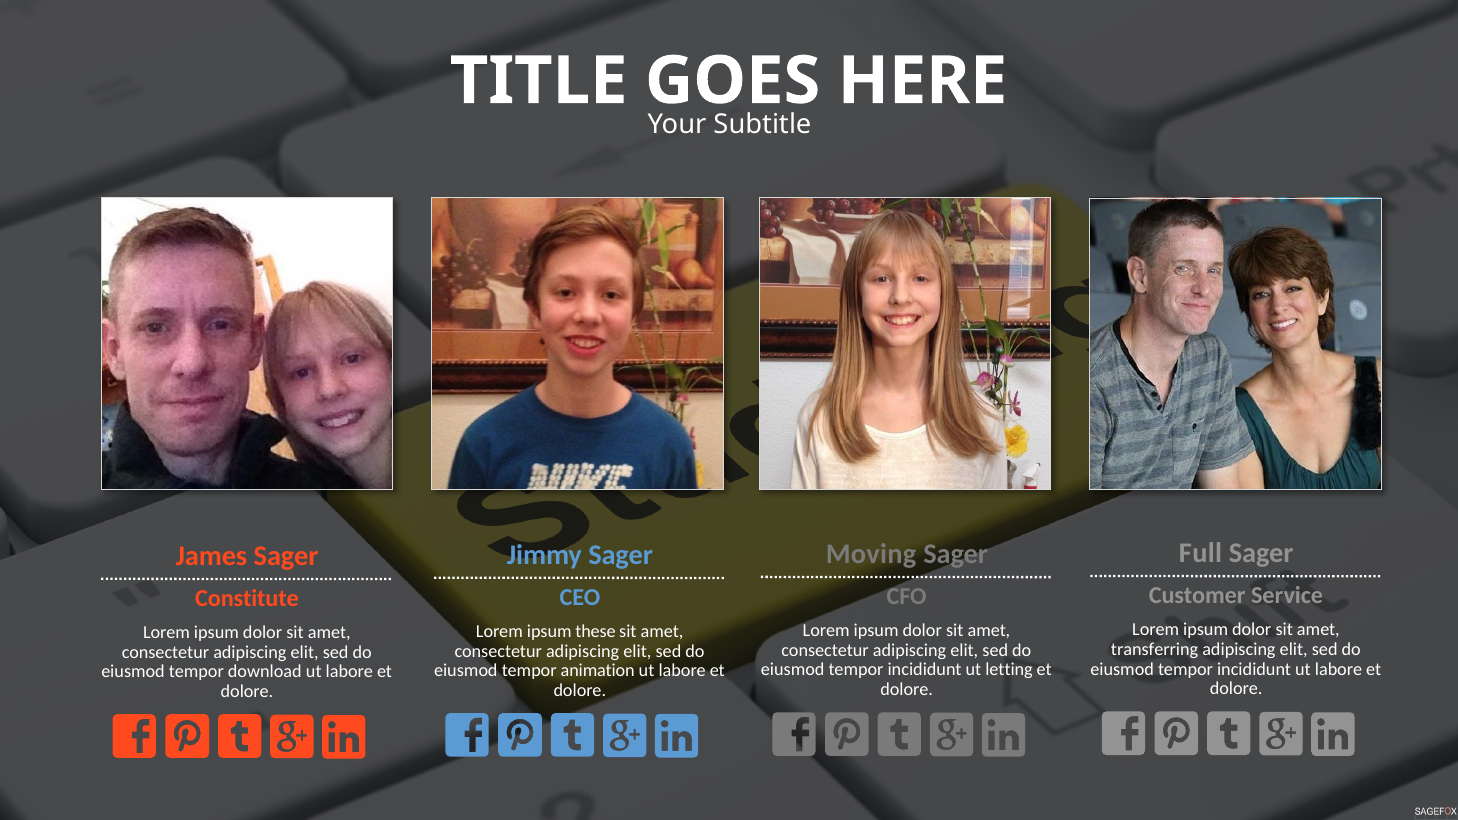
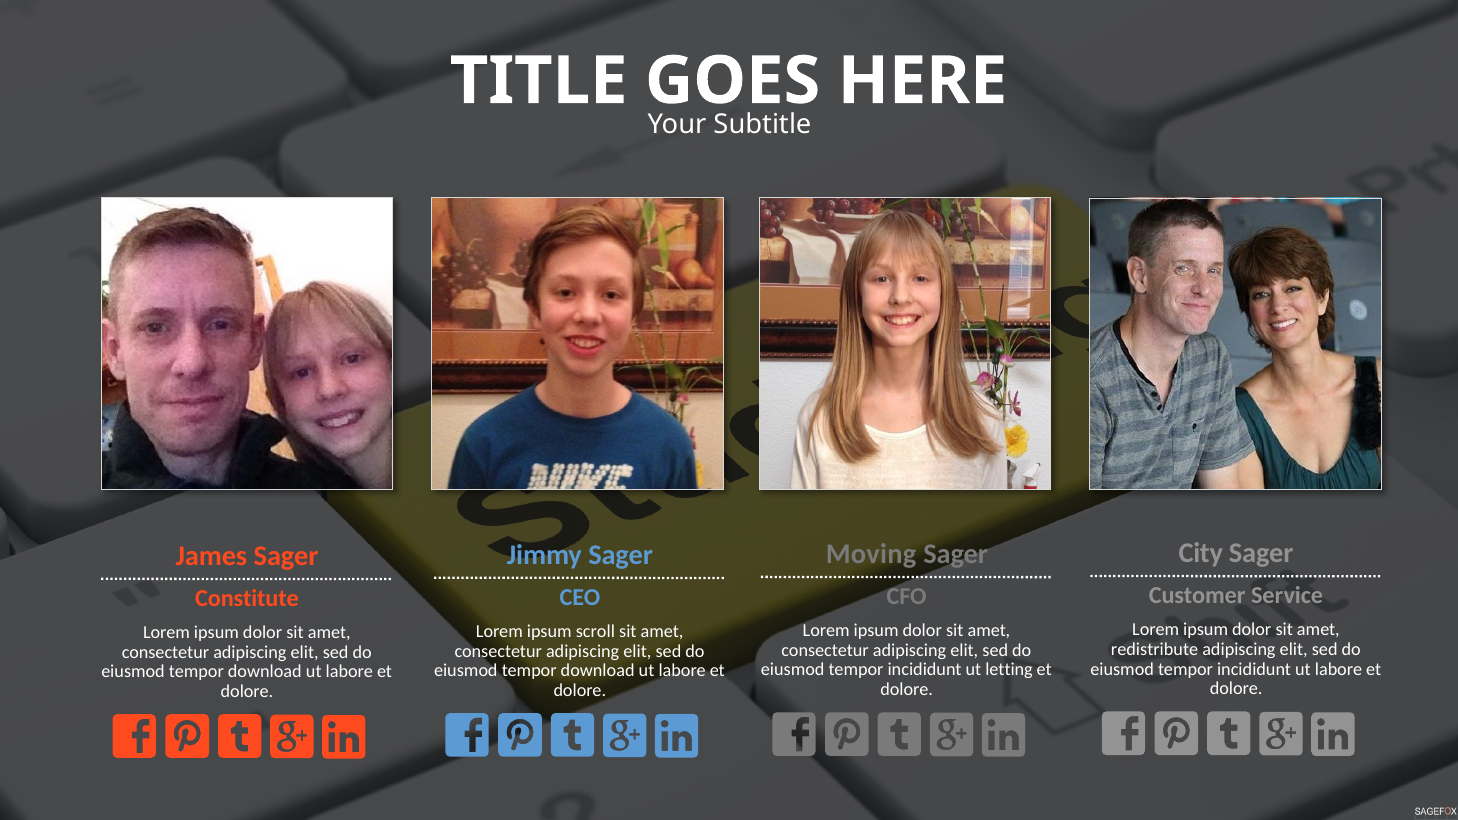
Full: Full -> City (1201, 554)
these: these -> scroll (595, 631)
transferring: transferring -> redistribute (1155, 649)
animation: animation -> download (598, 671)
